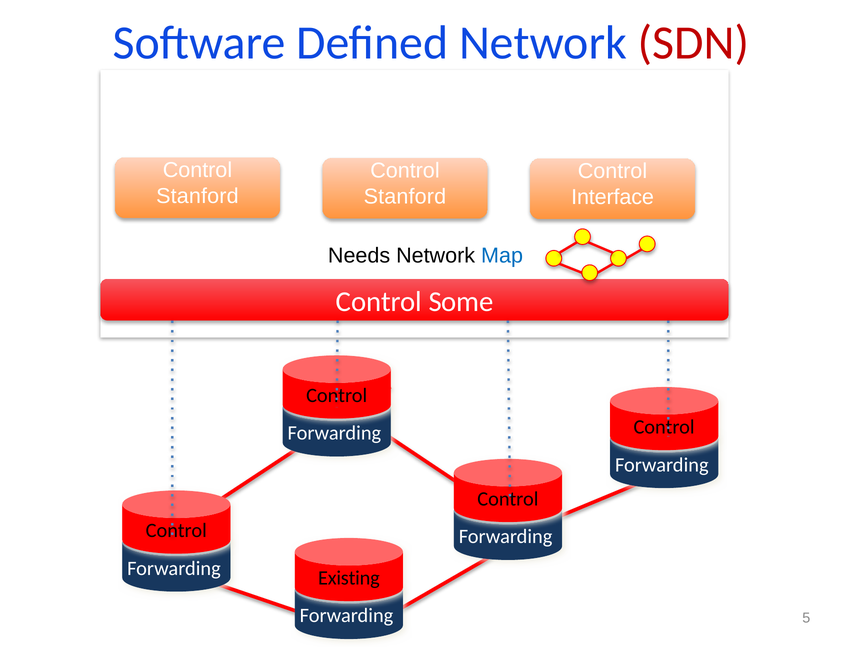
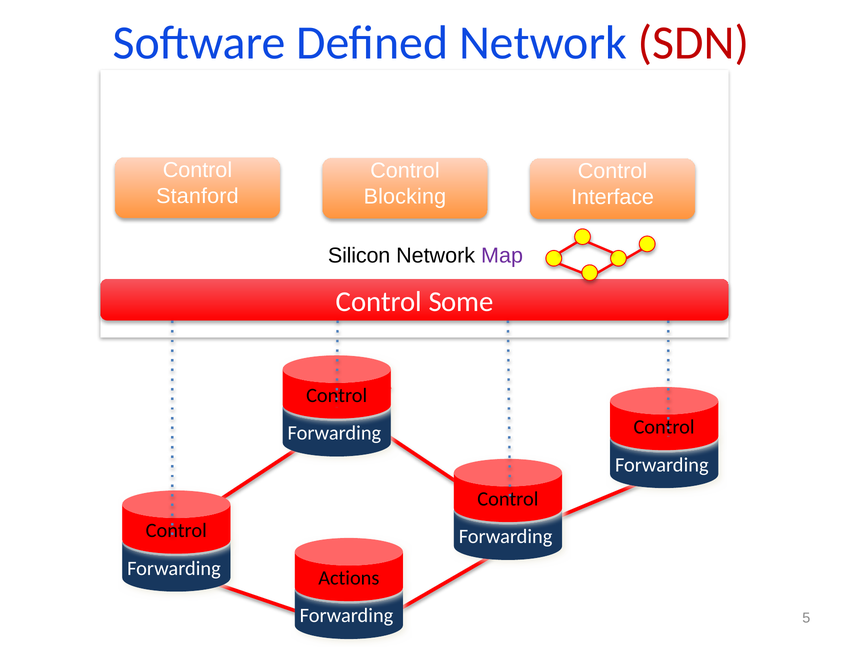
Stanford: Stanford -> Blocking (405, 196)
Needs: Needs -> Silicon (359, 256)
Map colour: blue -> purple (502, 256)
Existing: Existing -> Actions (349, 577)
